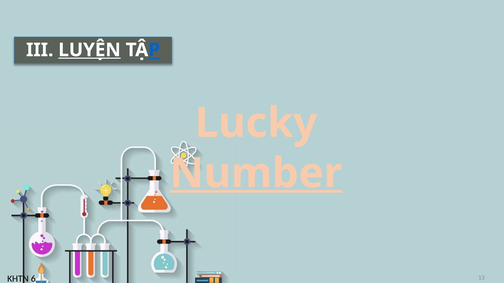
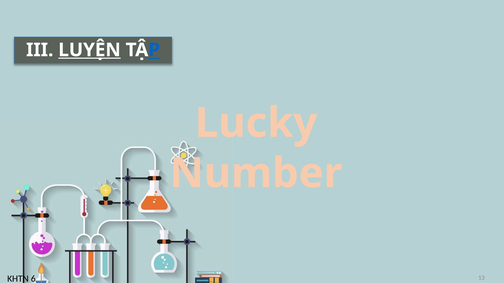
Number underline: present -> none (256, 174)
